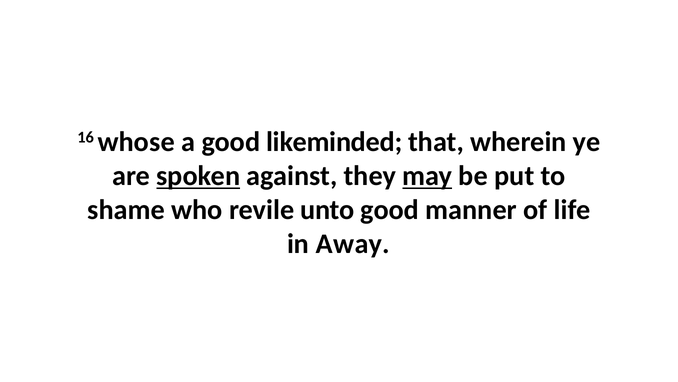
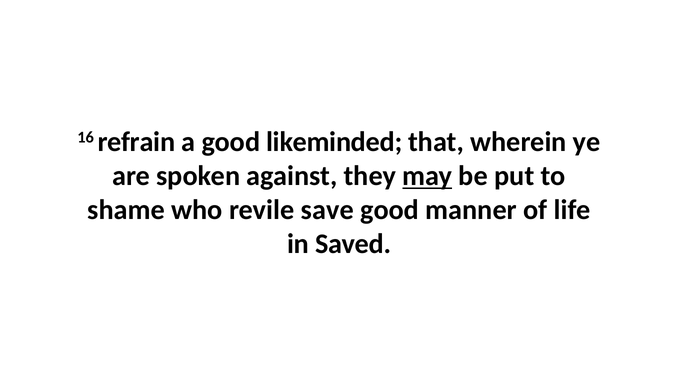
whose: whose -> refrain (136, 142)
spoken underline: present -> none (198, 176)
unto: unto -> save (327, 210)
Away: Away -> Saved (353, 243)
